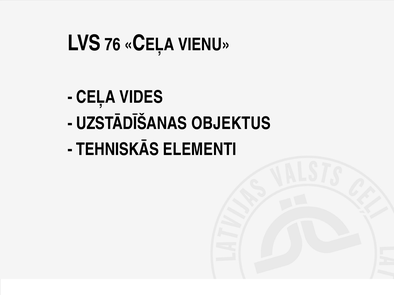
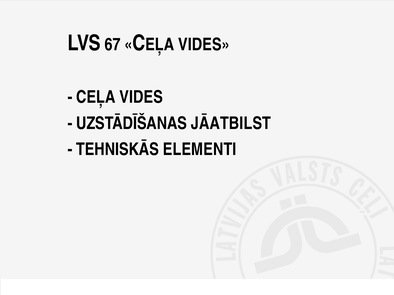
76: 76 -> 67 (113, 45)
VIENU: VIENU -> VIDES (204, 45)
OBJEKTUS: OBJEKTUS -> JĀATBILST (231, 123)
